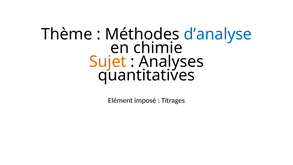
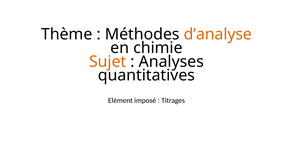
d’analyse colour: blue -> orange (218, 34)
